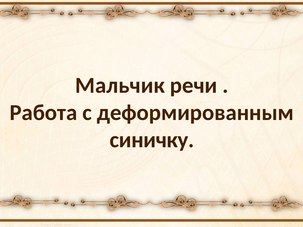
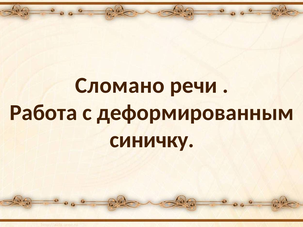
Мальчик: Мальчик -> Сломано (120, 85)
